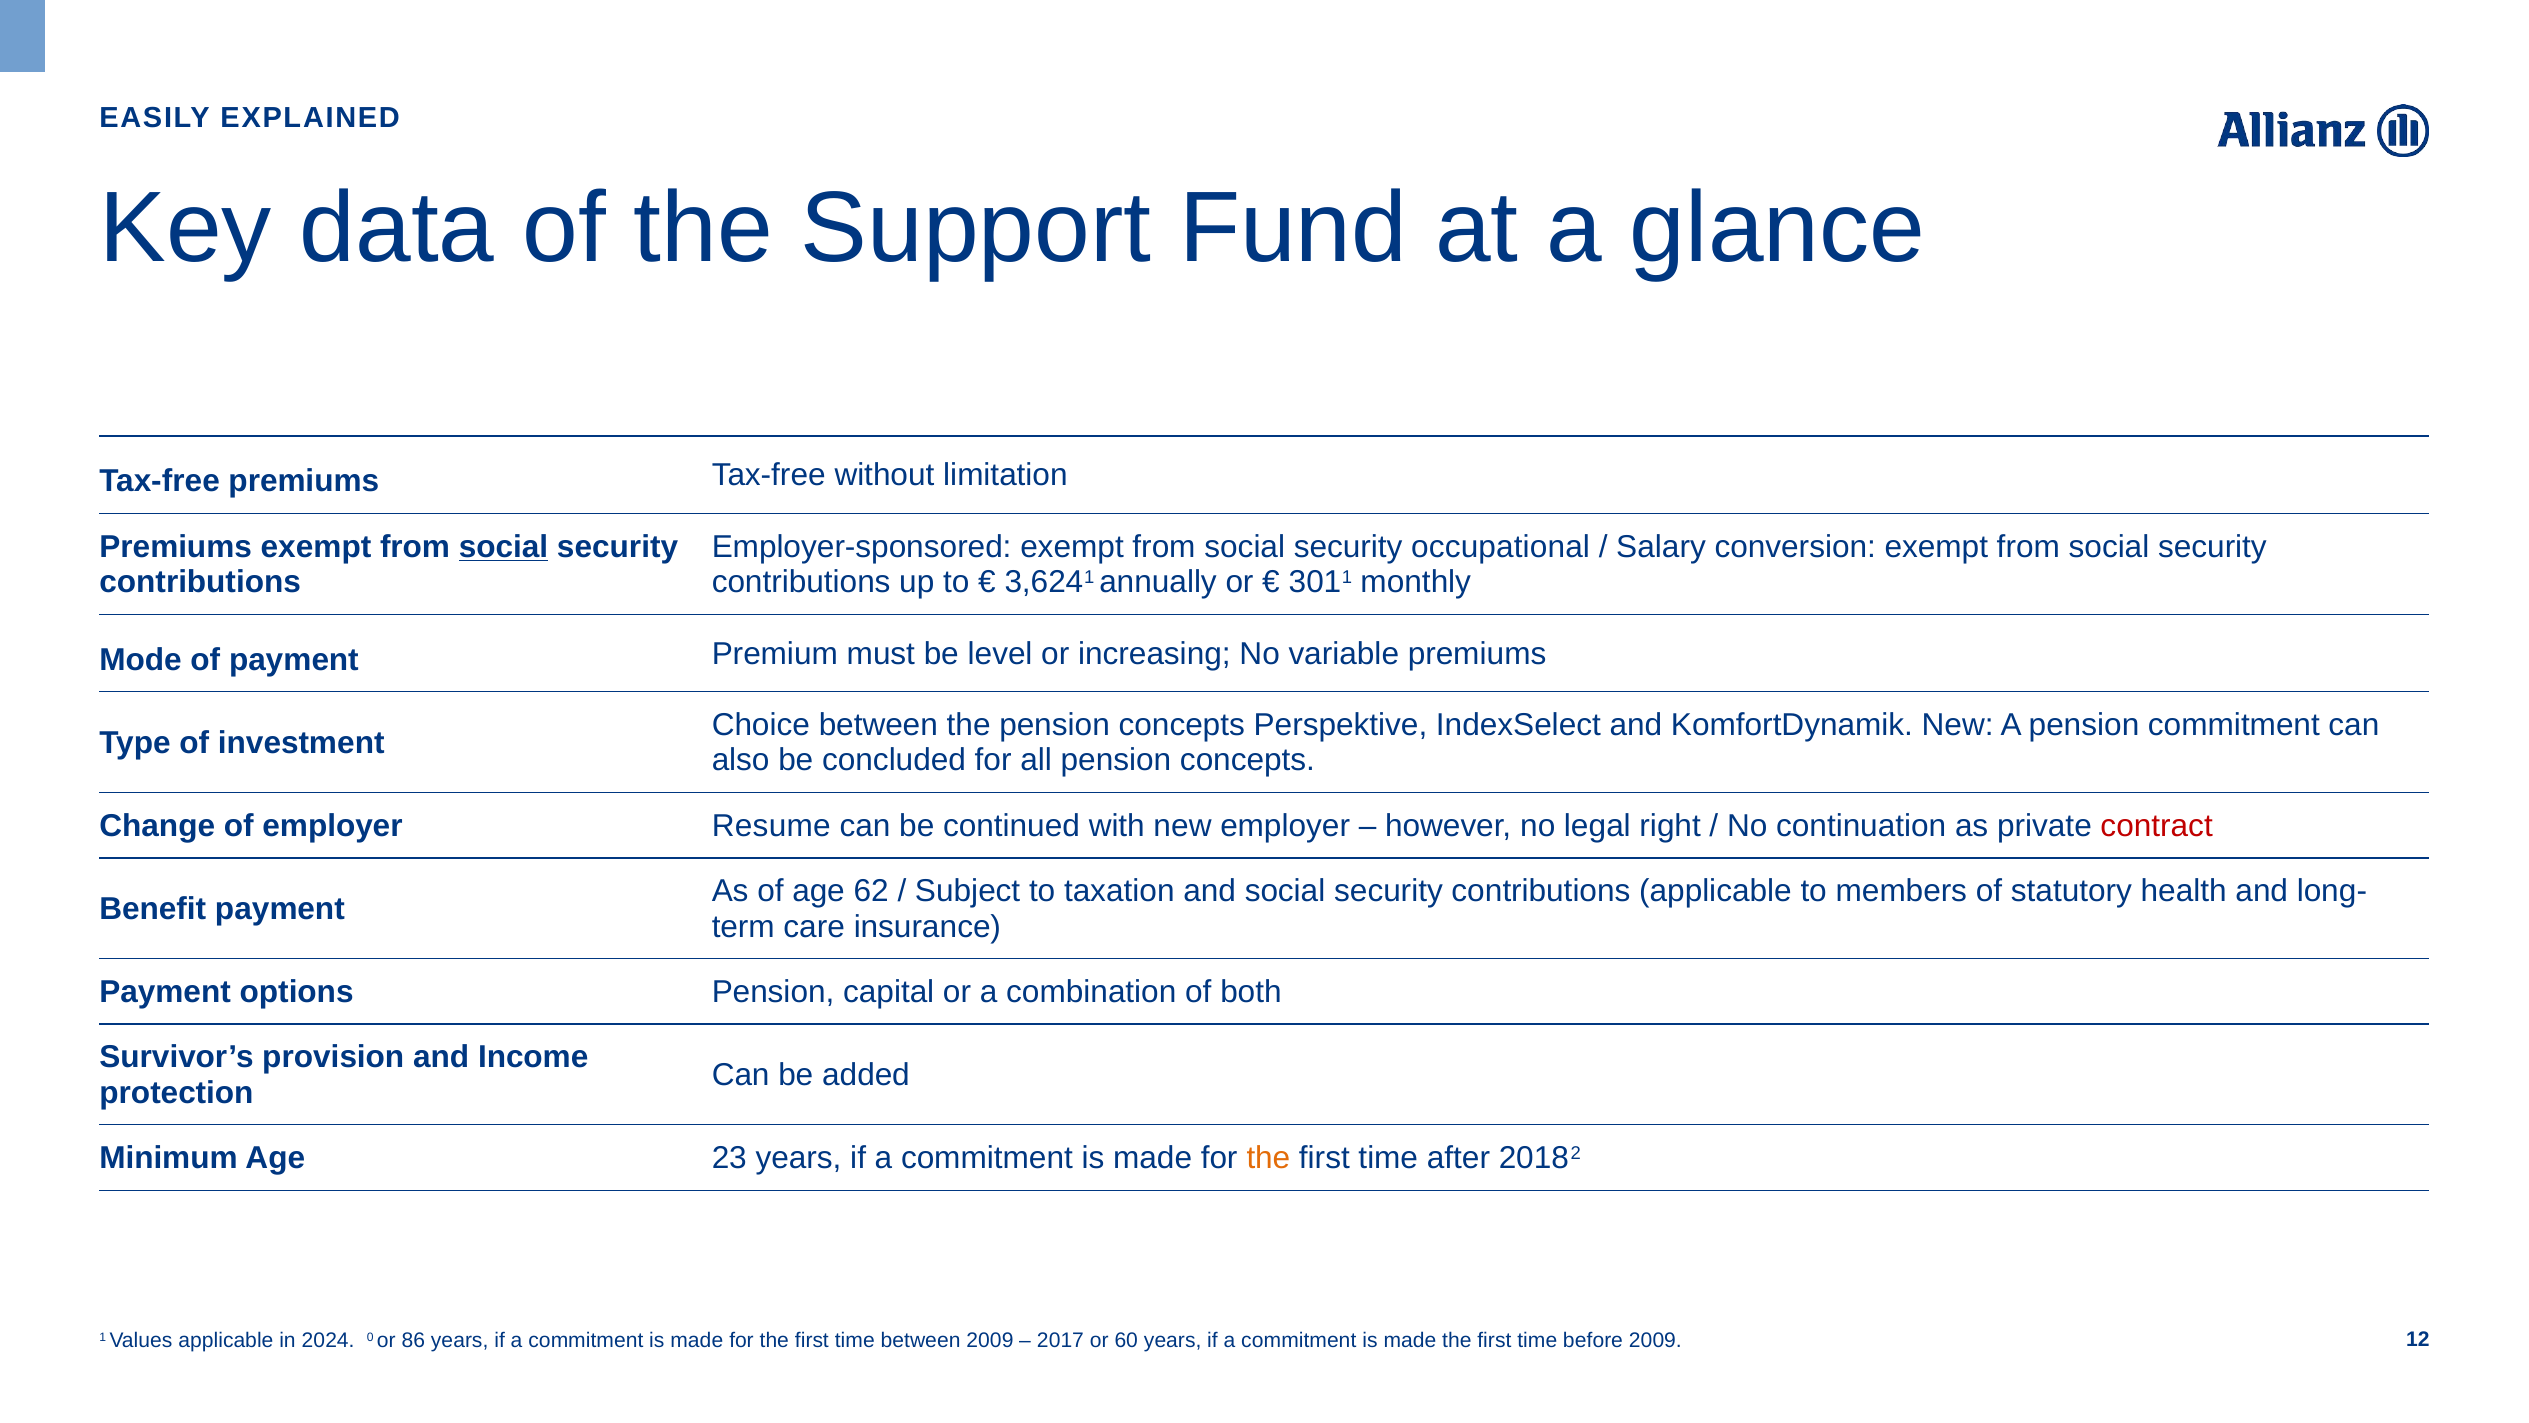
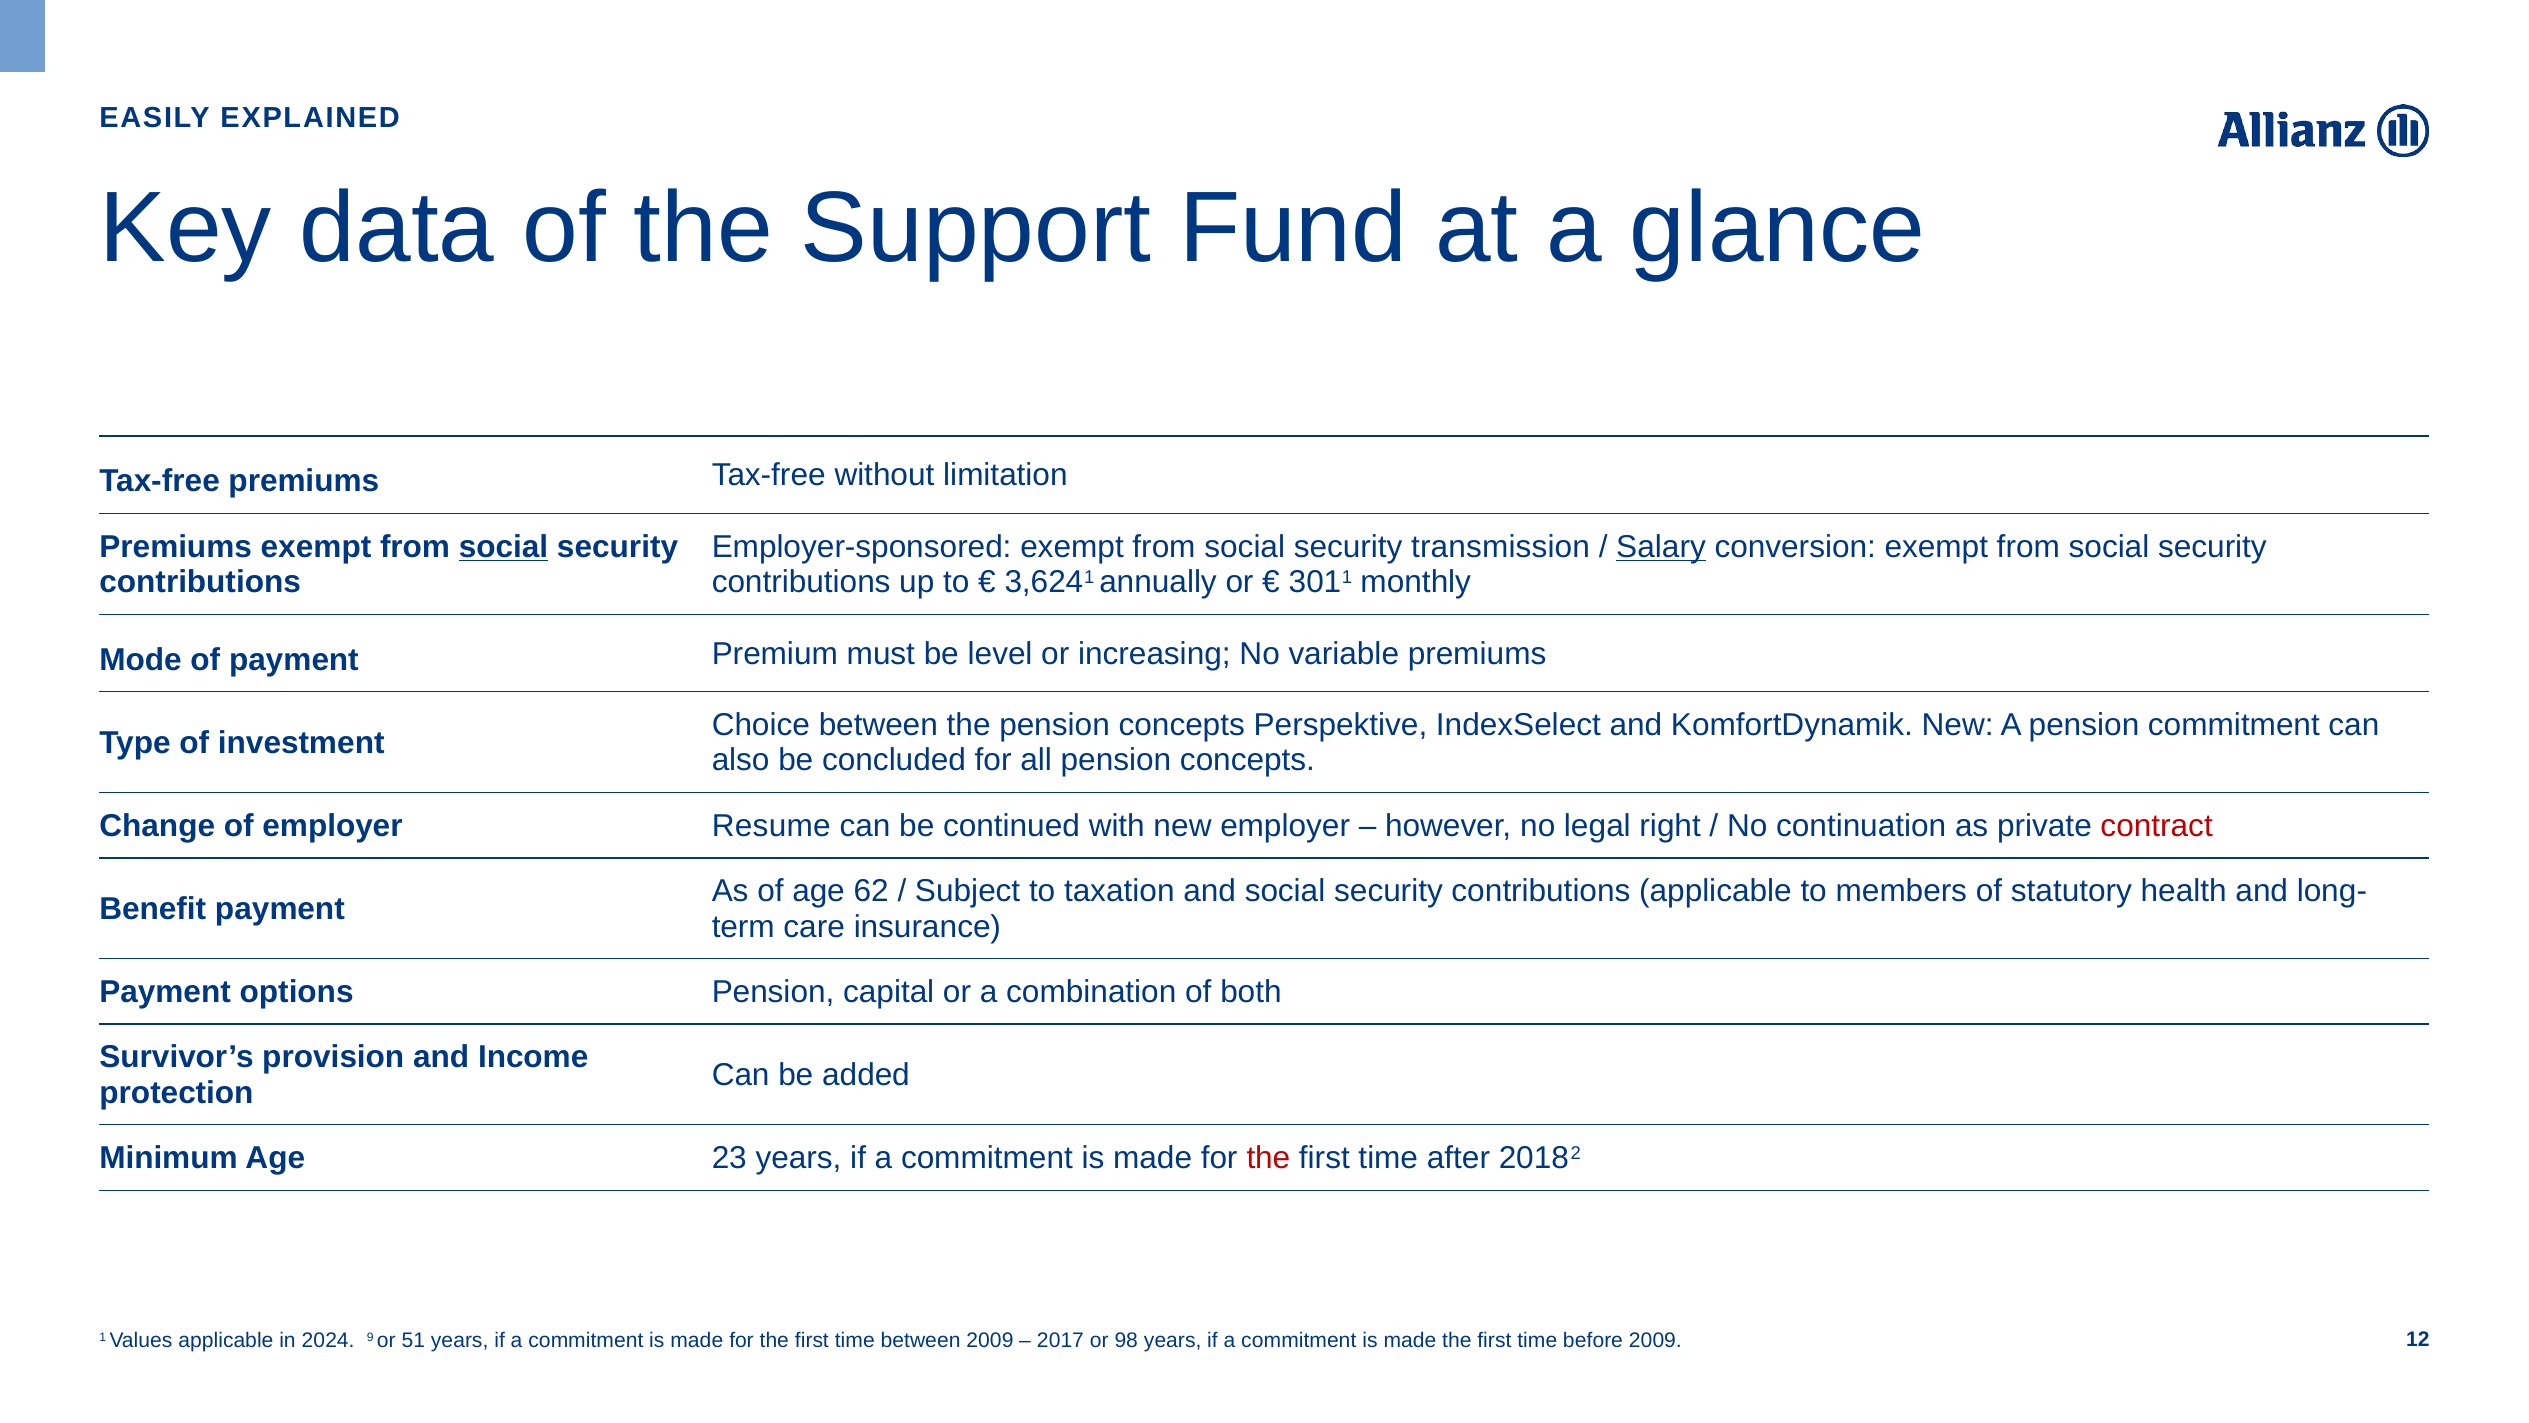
occupational: occupational -> transmission (1501, 547)
Salary underline: none -> present (1661, 547)
the colour: orange -> red (1268, 1158)
0: 0 -> 9 (370, 1337)
86: 86 -> 51 (413, 1340)
60: 60 -> 98 (1126, 1340)
